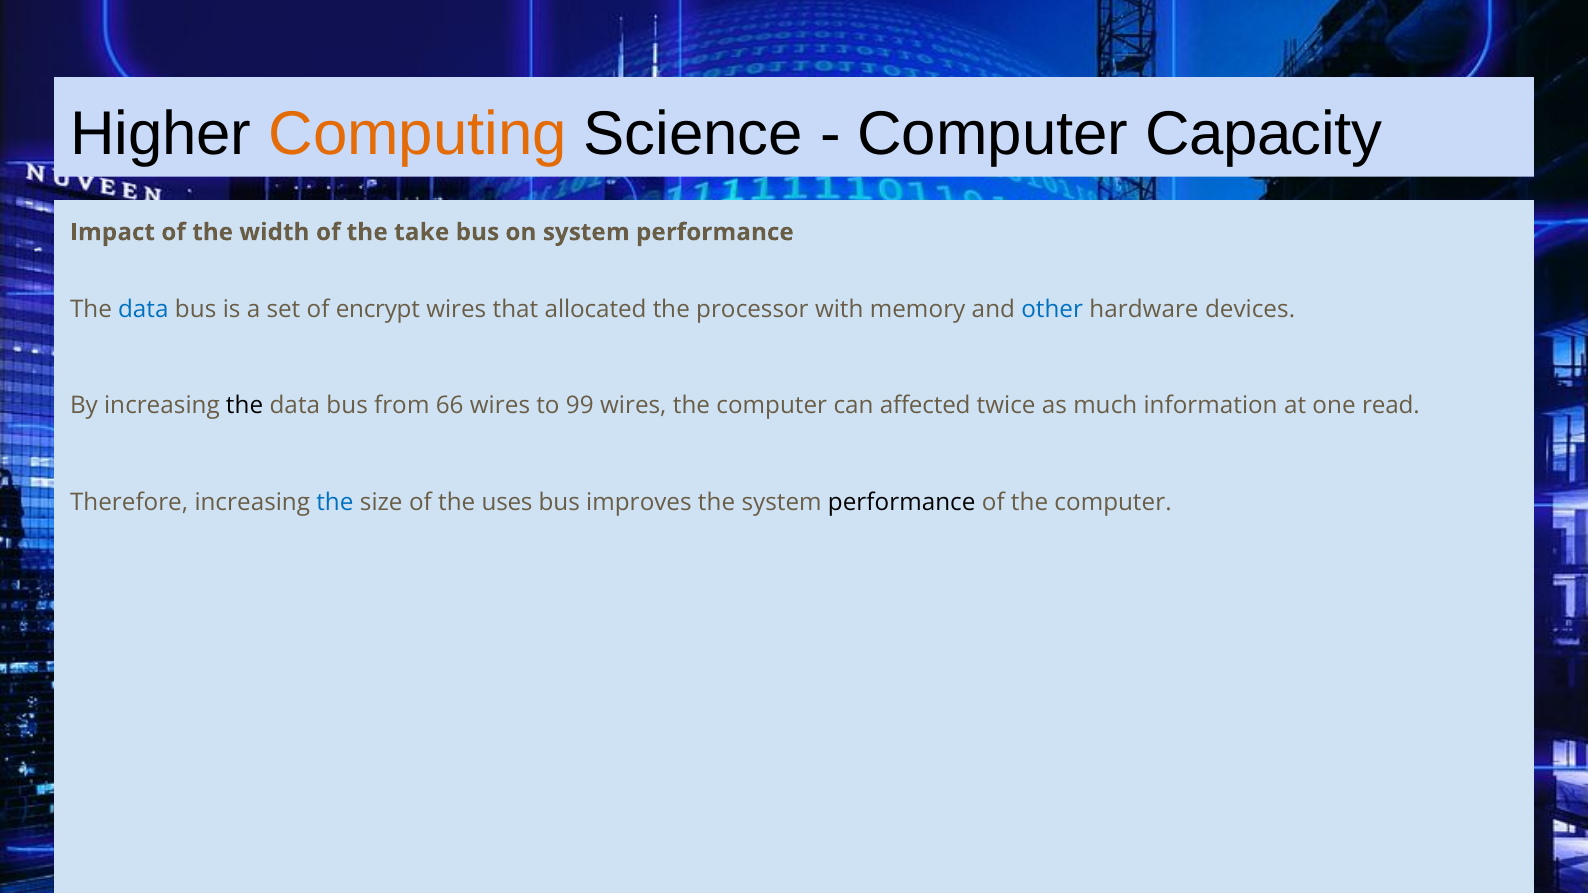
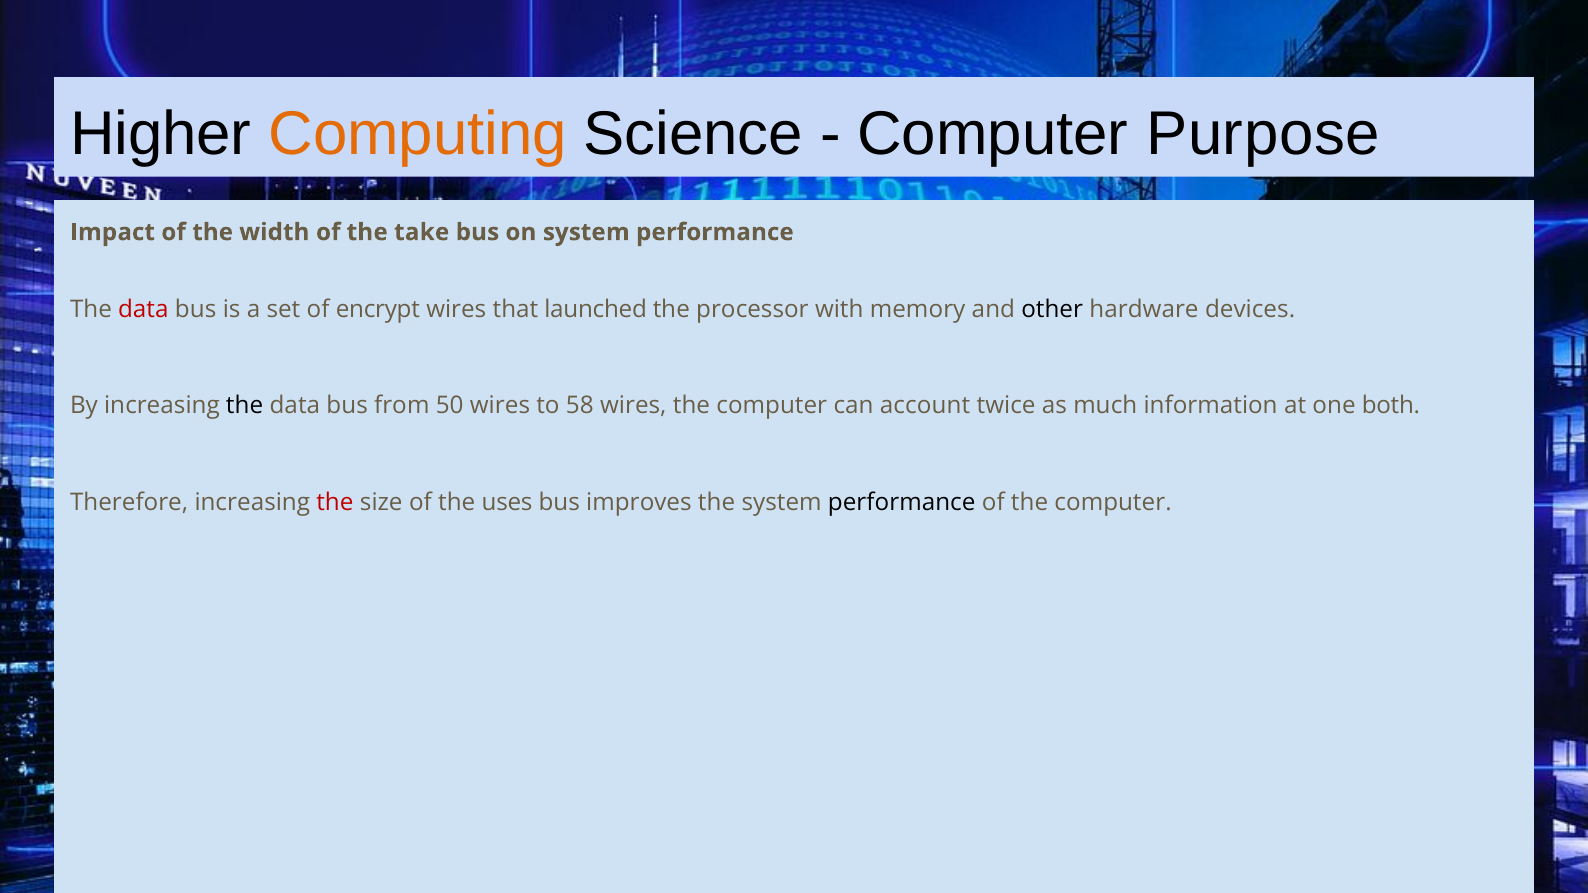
Capacity: Capacity -> Purpose (1263, 135)
data colour: blue -> red (143, 310)
allocated: allocated -> launched (596, 310)
other colour: blue -> black (1052, 310)
66: 66 -> 50 (450, 406)
99: 99 -> 58 (580, 406)
affected: affected -> account (925, 406)
read: read -> both (1391, 406)
the colour: blue -> red (335, 502)
